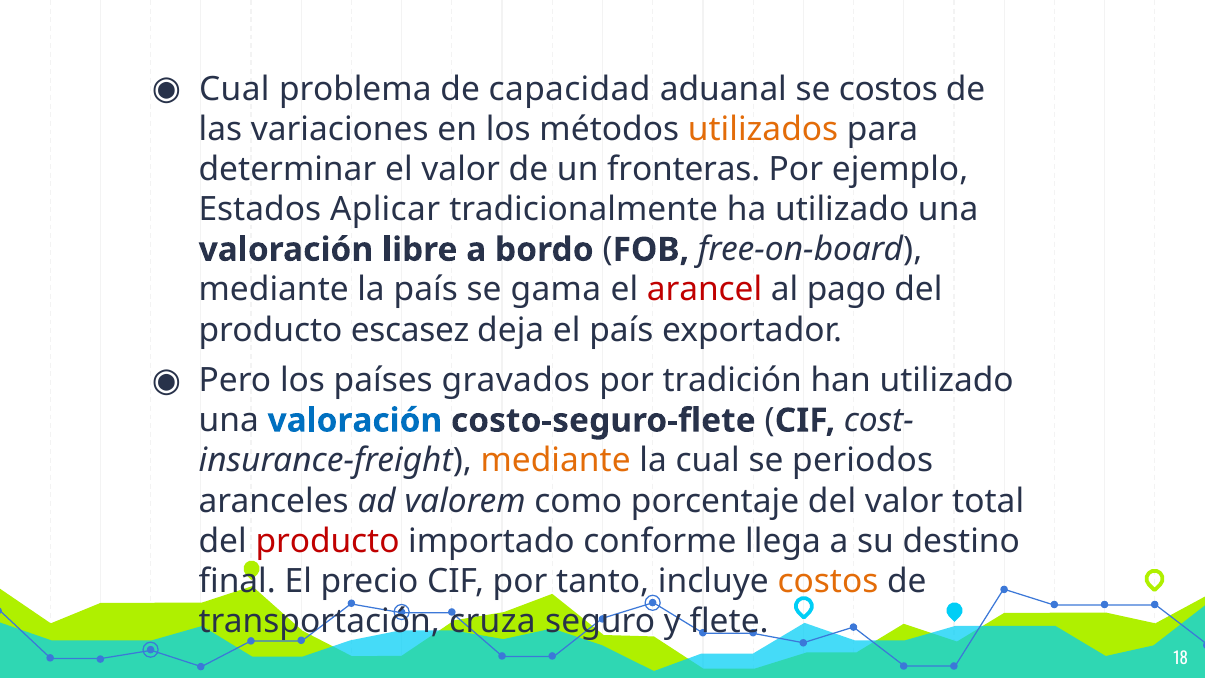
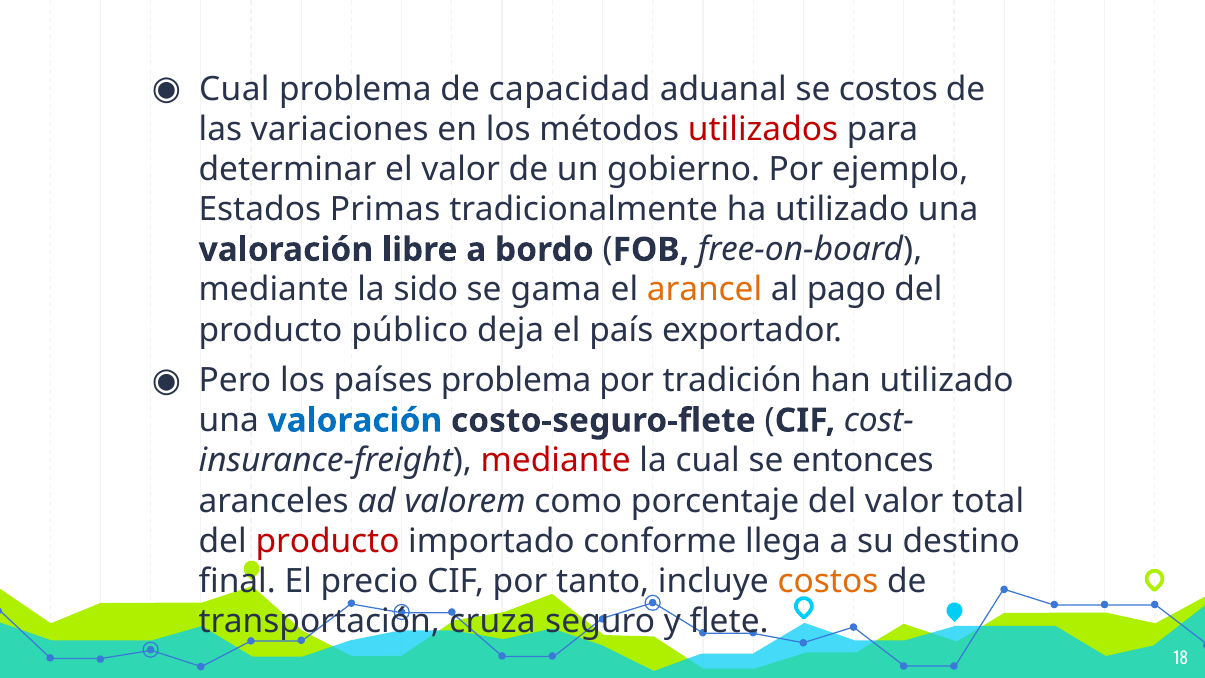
utilizados colour: orange -> red (763, 129)
fronteras: fronteras -> gobierno (684, 169)
Aplicar: Aplicar -> Primas (385, 210)
la país: país -> sido (426, 290)
arancel colour: red -> orange (705, 290)
escasez: escasez -> público (410, 330)
países gravados: gravados -> problema (516, 380)
mediante colour: orange -> red (556, 461)
periodos: periodos -> entonces (863, 461)
